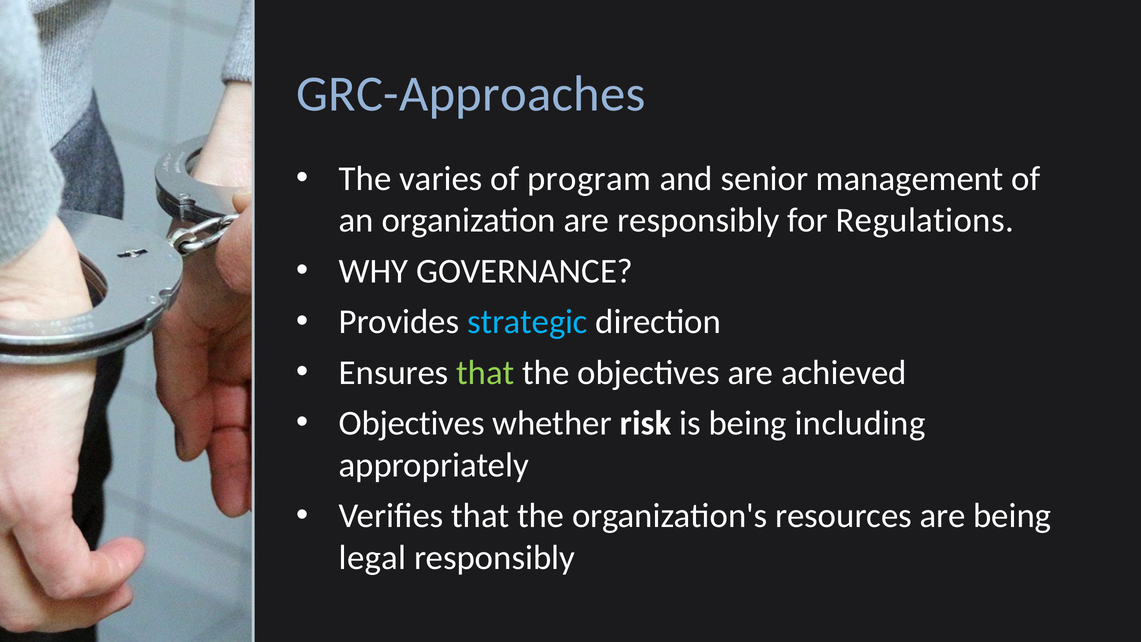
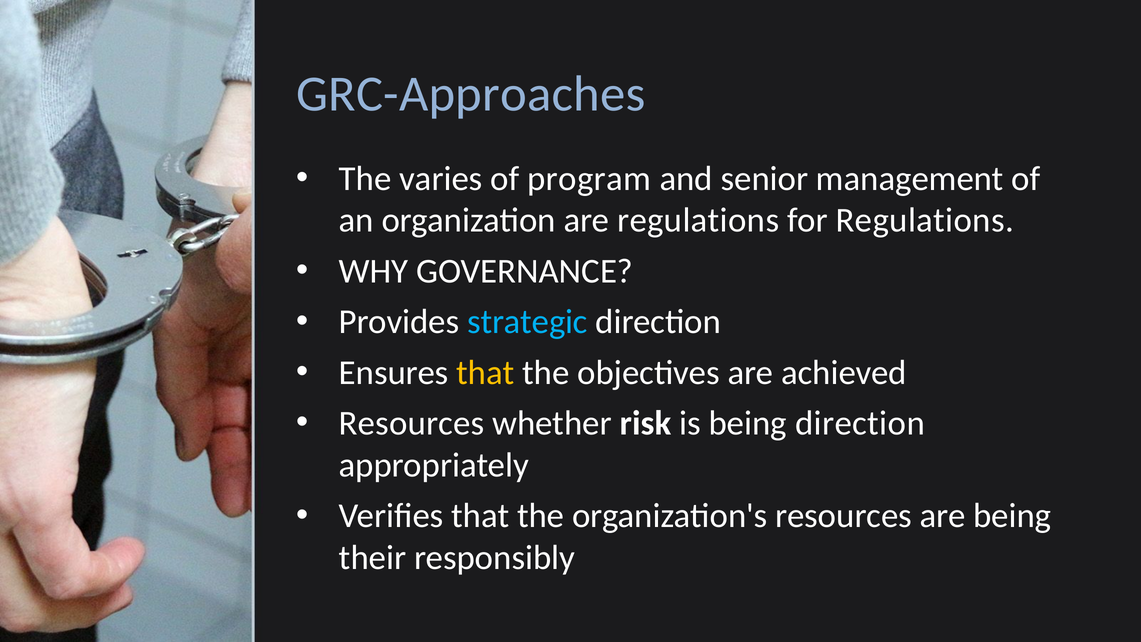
are responsibly: responsibly -> regulations (698, 220)
that colour: light green -> yellow (485, 373)
Objectives: Objectives -> Resources (412, 423)
being including: including -> direction (860, 423)
legal: legal -> their (373, 558)
